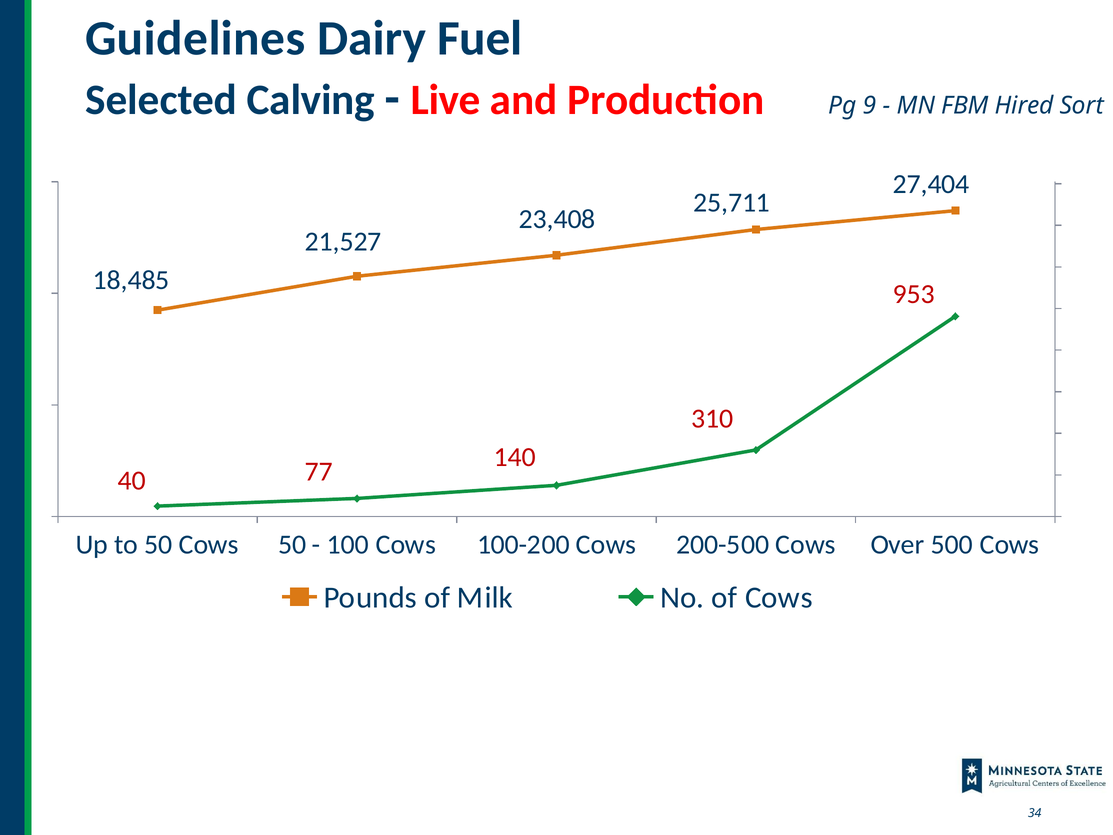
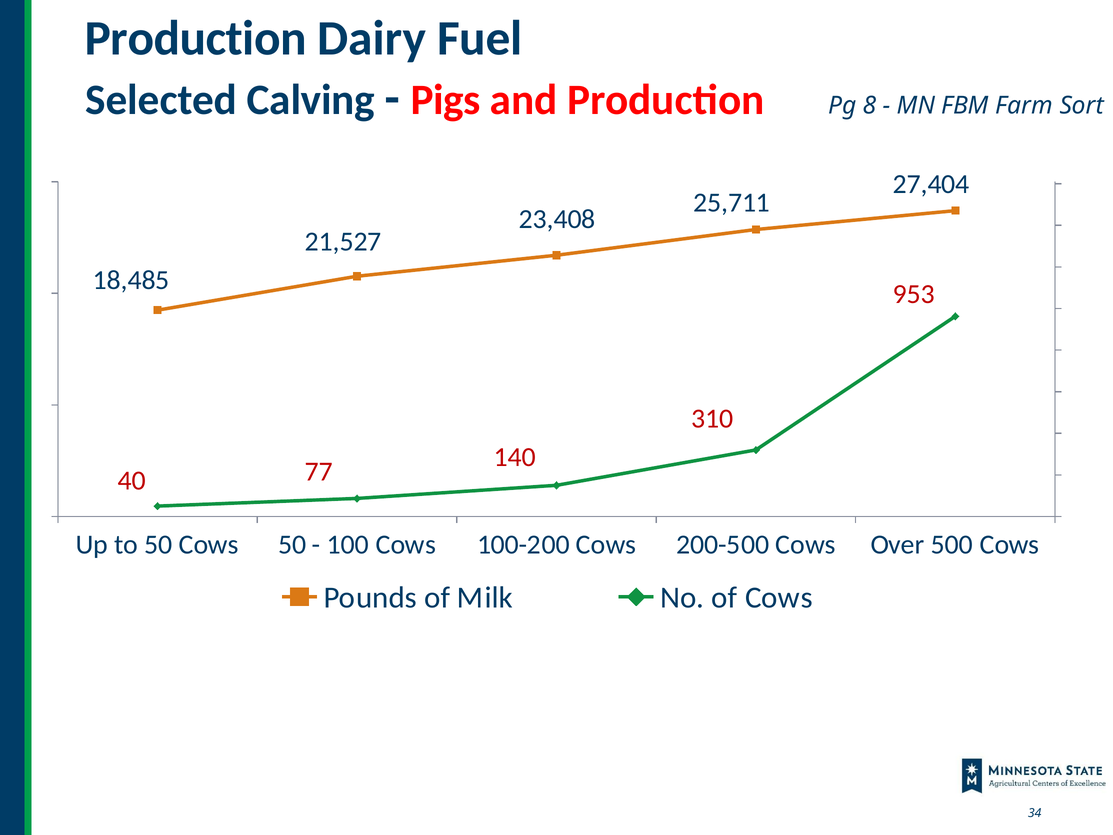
Guidelines: Guidelines -> Production (196, 38)
Live: Live -> Pigs (446, 100)
9: 9 -> 8 (870, 106)
Hired: Hired -> Farm (1024, 106)
